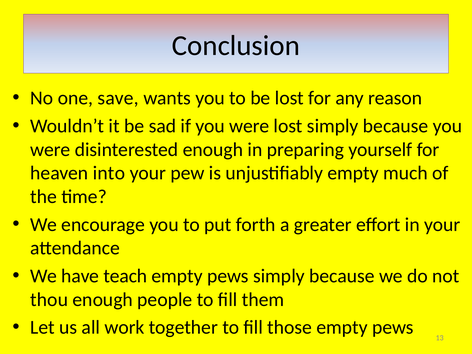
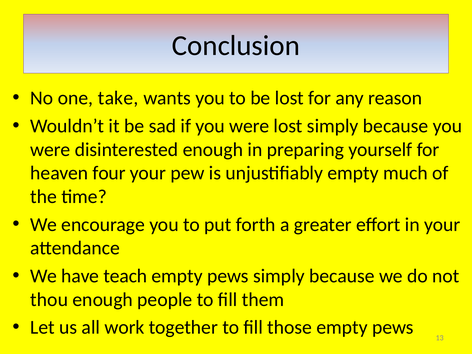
save: save -> take (118, 98)
into: into -> four (109, 173)
